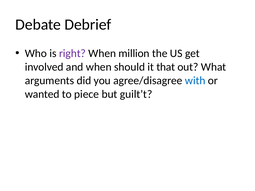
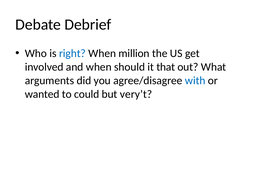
right colour: purple -> blue (72, 53)
piece: piece -> could (87, 94)
guilt’t: guilt’t -> very’t (136, 94)
